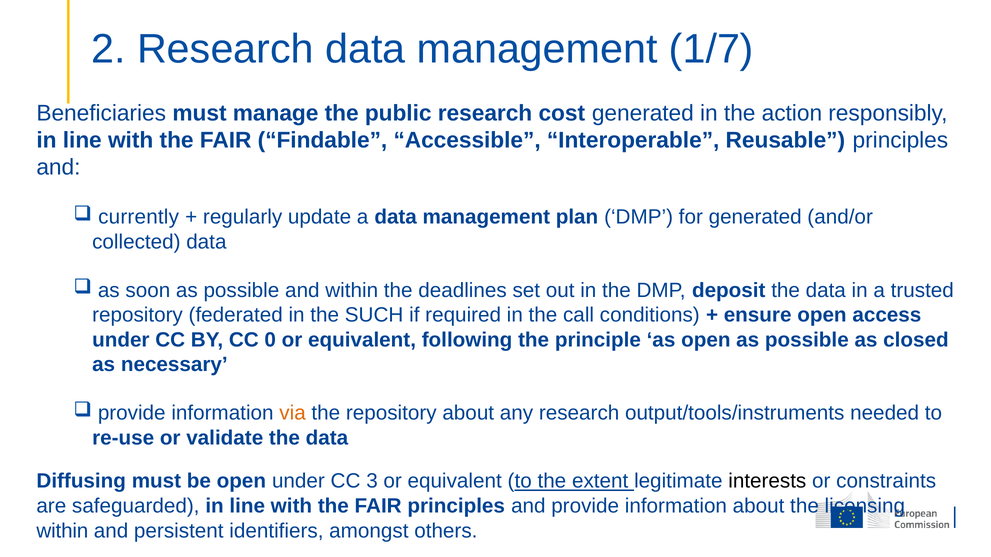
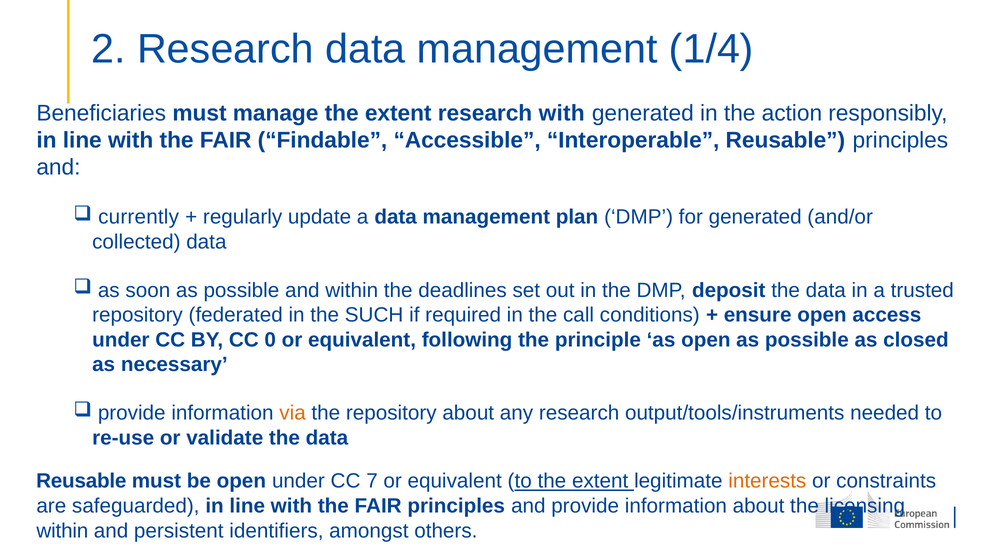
1/7: 1/7 -> 1/4 (711, 49)
manage the public: public -> extent (398, 113)
research cost: cost -> with (562, 113)
Diffusing: Diffusing -> Reusable (81, 482)
3: 3 -> 7 (372, 482)
interests colour: black -> orange (767, 482)
